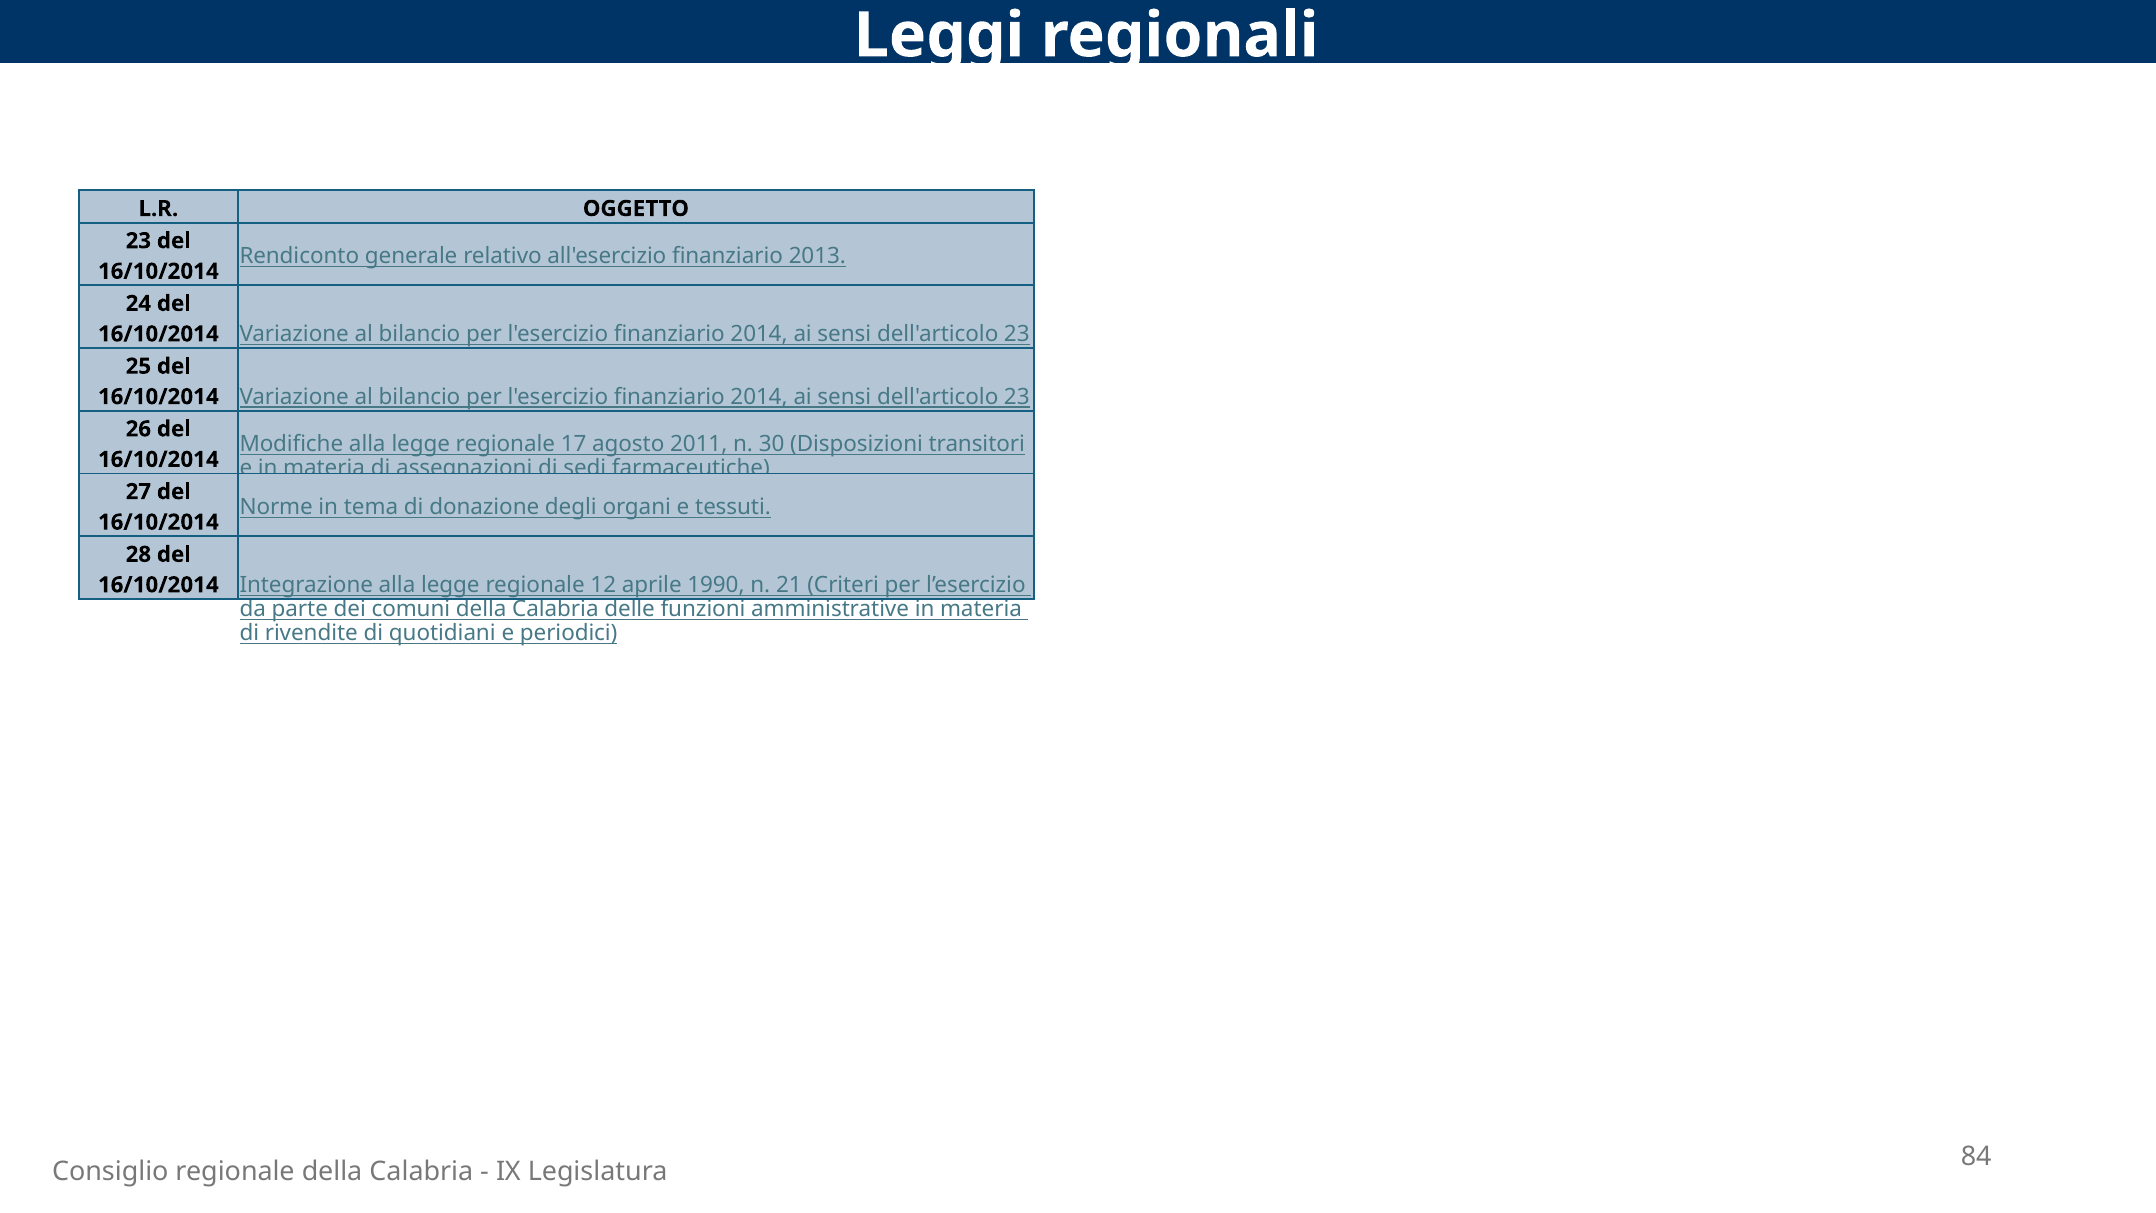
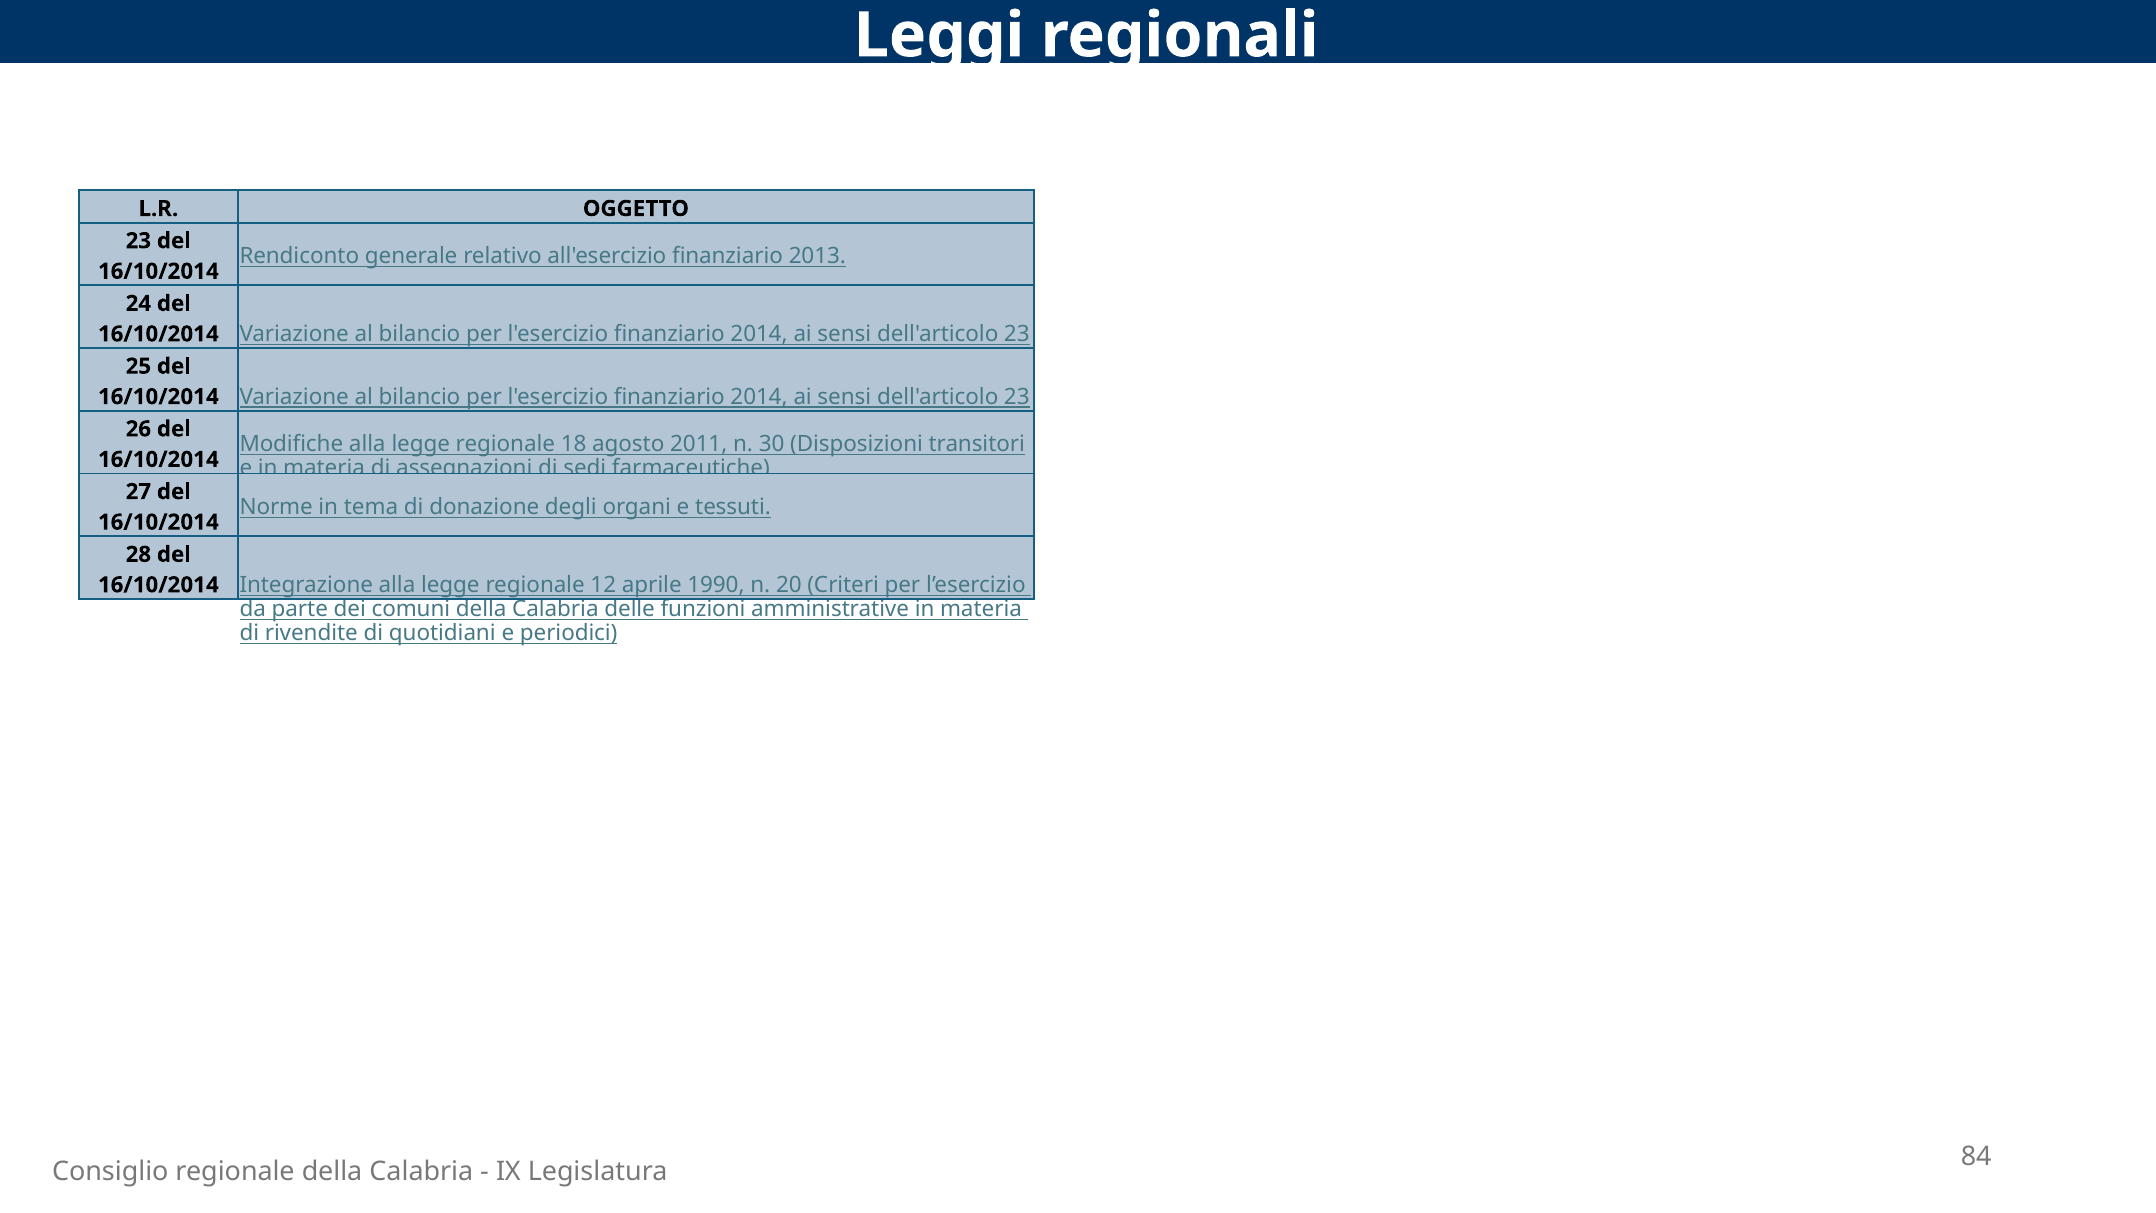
17: 17 -> 18 (574, 444)
21: 21 -> 20 (789, 585)
